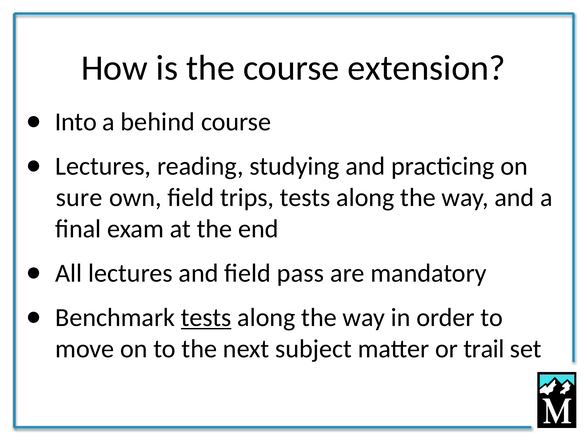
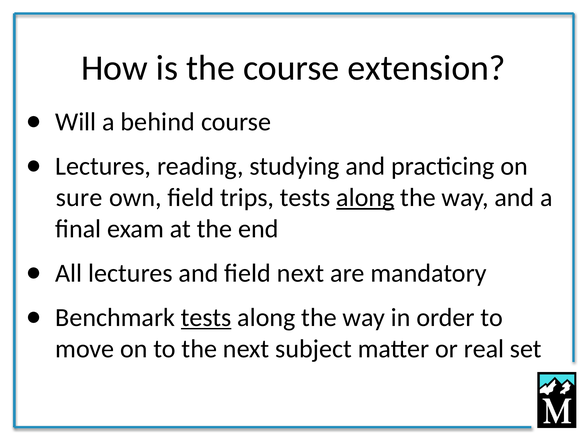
Into: Into -> Will (76, 122)
along underline: none -> present (365, 198)
field pass: pass -> next (300, 273)
trail: trail -> real (484, 349)
